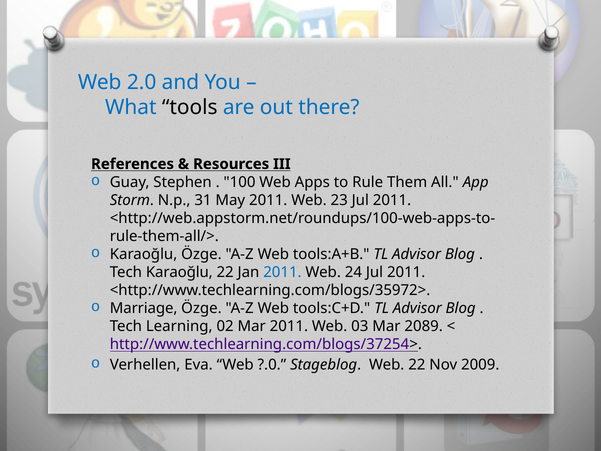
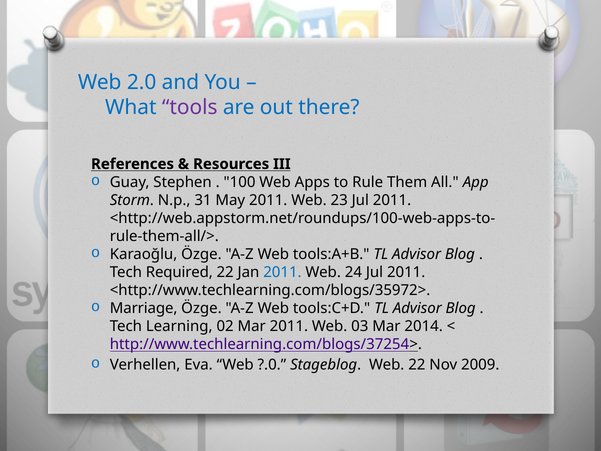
tools colour: black -> purple (190, 107)
Tech Karaoğlu: Karaoğlu -> Required (179, 272)
2089: 2089 -> 2014 (424, 326)
